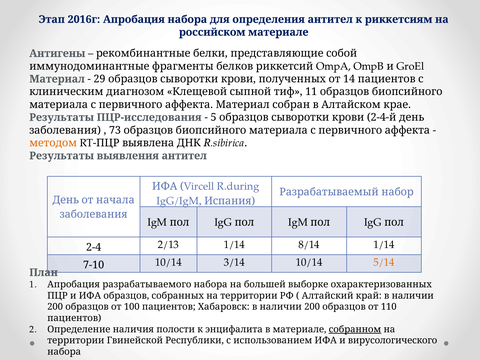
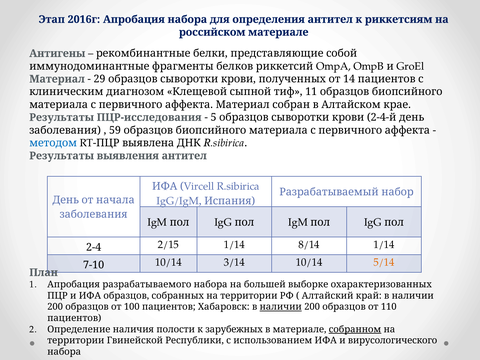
73: 73 -> 59 (115, 130)
методом colour: orange -> blue (53, 143)
Vircell R.during: R.during -> R.sibirica (238, 186)
2/13: 2/13 -> 2/15 (168, 245)
наличии underline: none -> present (281, 307)
энцифалита: энцифалита -> зарубежных (234, 329)
